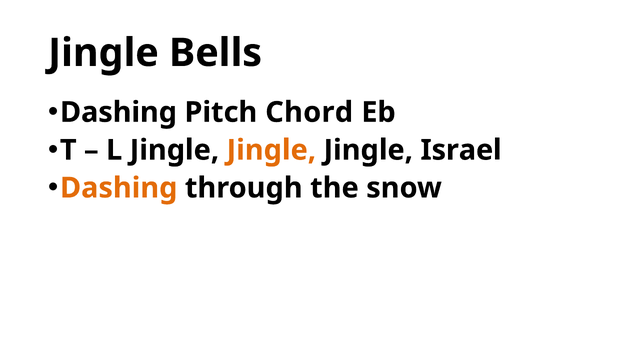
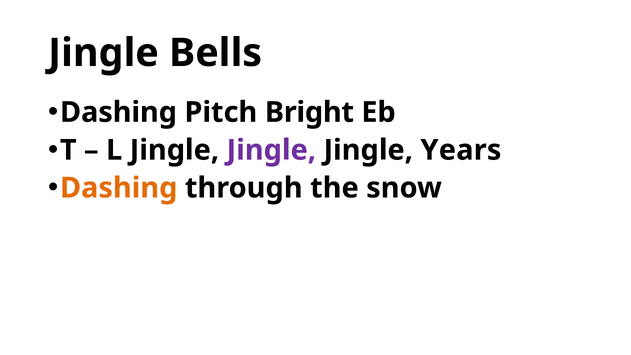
Chord: Chord -> Bright (309, 112)
Jingle colour: orange -> purple (271, 150)
Israel: Israel -> Years (461, 150)
